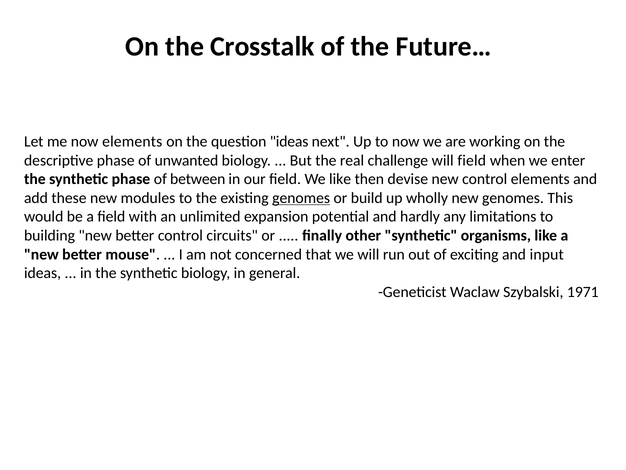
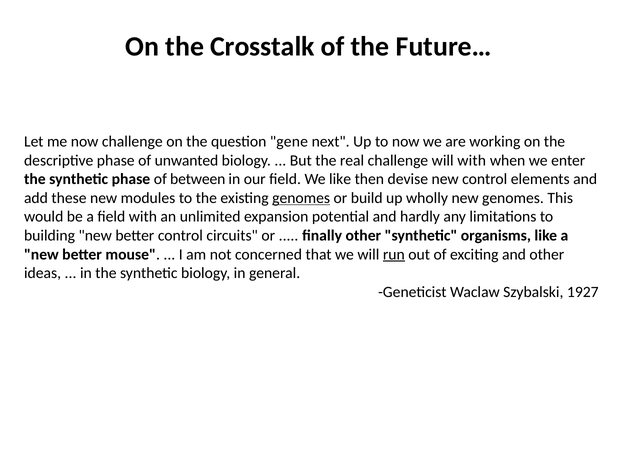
now elements: elements -> challenge (132, 141)
question ideas: ideas -> gene (289, 141)
will field: field -> with (472, 160)
run underline: none -> present (394, 254)
and input: input -> other (547, 254)
1971: 1971 -> 1927 (583, 292)
